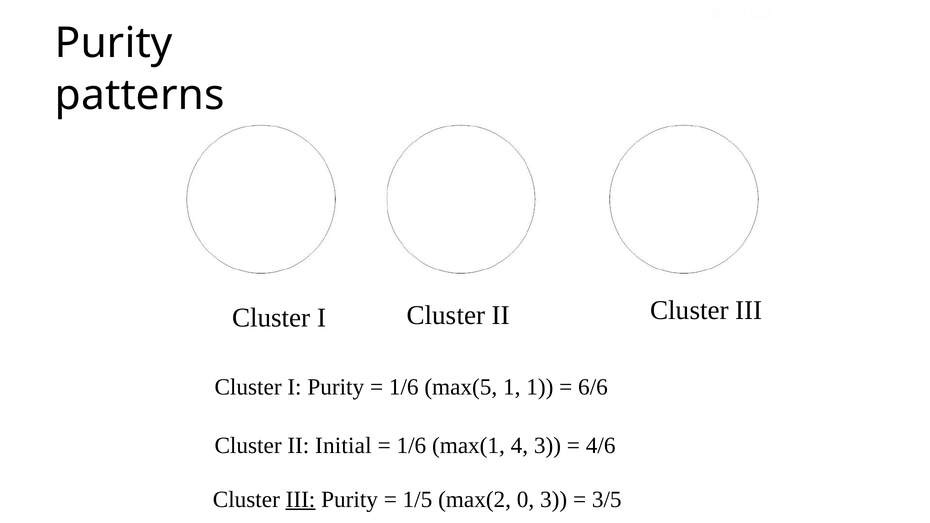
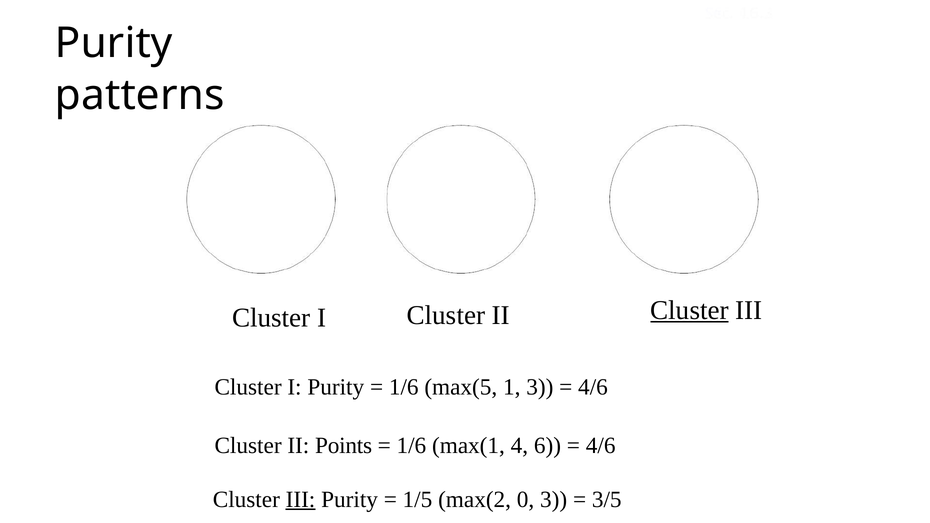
Cluster underline: none -> present (689, 310)
1 1: 1 -> 3 (540, 387)
6/6: 6/6 -> 4/6 (593, 387)
Initial: Initial -> Points (344, 446)
4 3: 3 -> 6 (548, 446)
